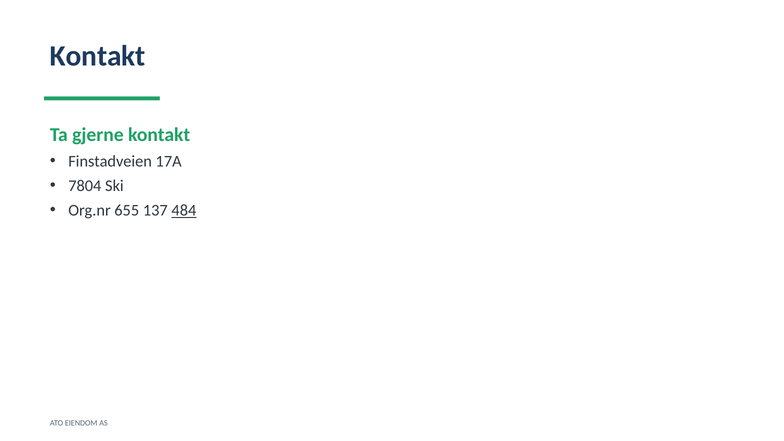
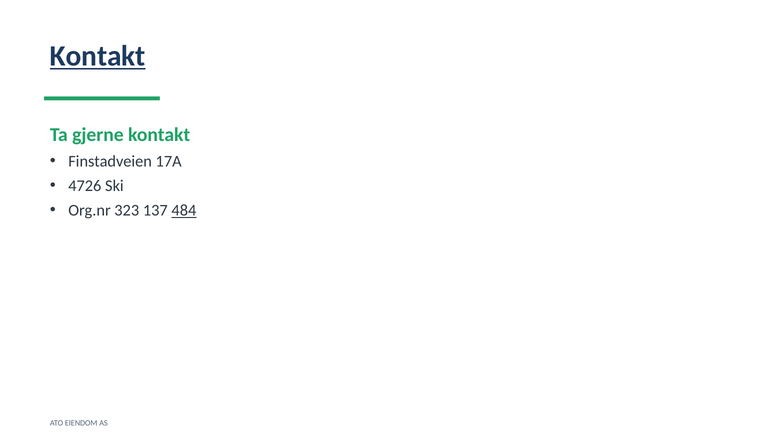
Kontakt underline: none -> present (98, 56)
7804: 7804 -> 4726 (85, 186)
655: 655 -> 323 (127, 210)
